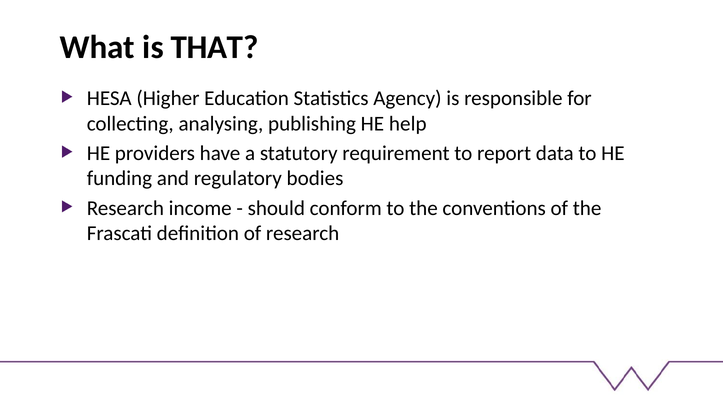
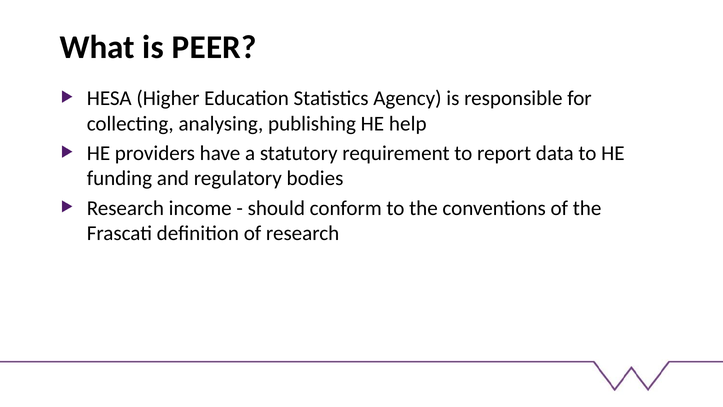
THAT: THAT -> PEER (214, 47)
